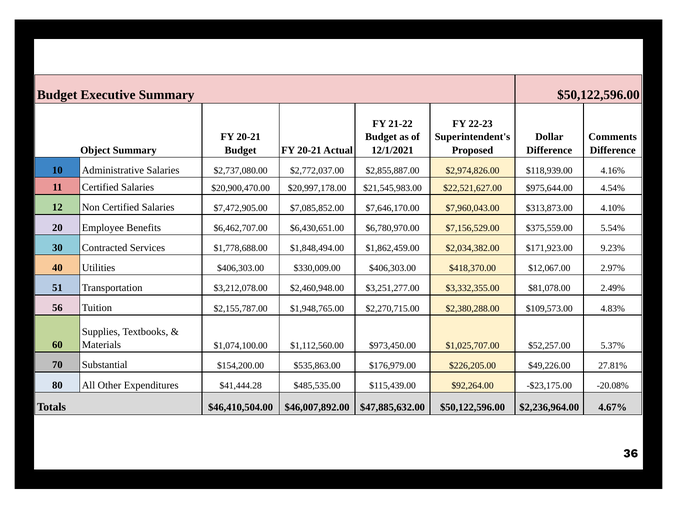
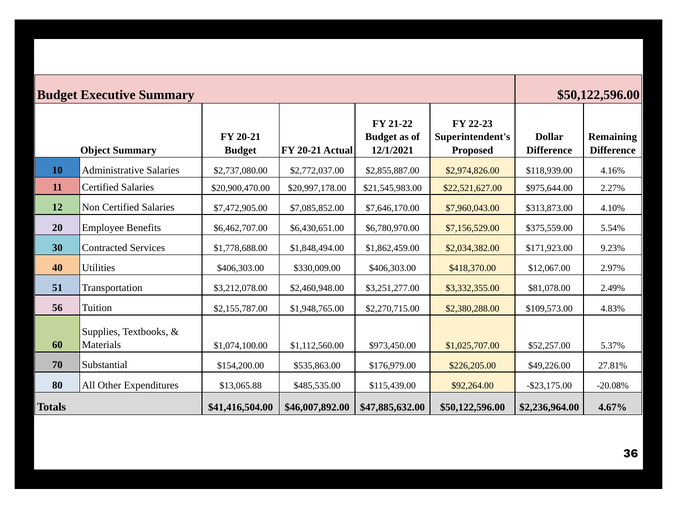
Comments: Comments -> Remaining (613, 137)
4.54%: 4.54% -> 2.27% (613, 188)
$41,444.28: $41,444.28 -> $13,065.88 (241, 386)
$46,410,504.00: $46,410,504.00 -> $41,416,504.00 (241, 408)
